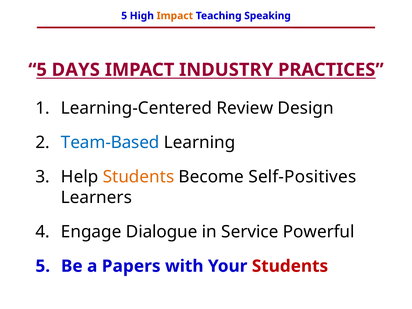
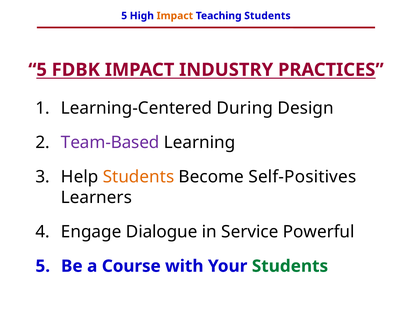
Teaching Speaking: Speaking -> Students (267, 16)
DAYS: DAYS -> FDBK (76, 70)
Review: Review -> During (245, 108)
Team-Based colour: blue -> purple (110, 143)
Papers: Papers -> Course (131, 266)
Students colour: red -> green (290, 266)
